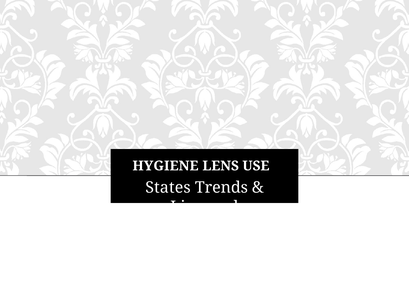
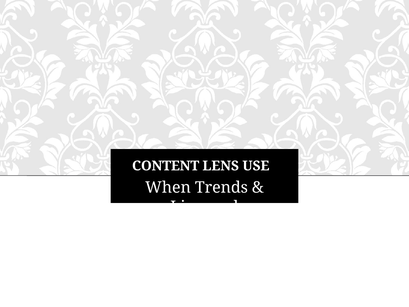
HYGIENE: HYGIENE -> CONTENT (166, 166)
States: States -> When (168, 188)
